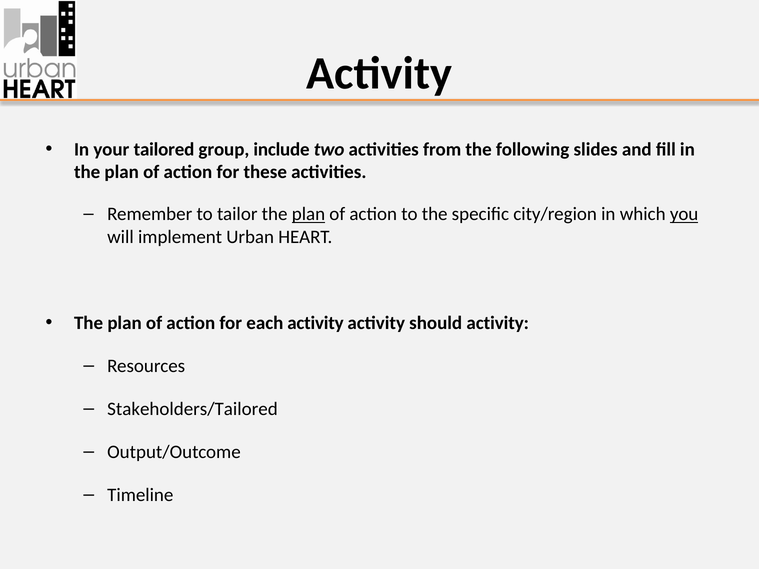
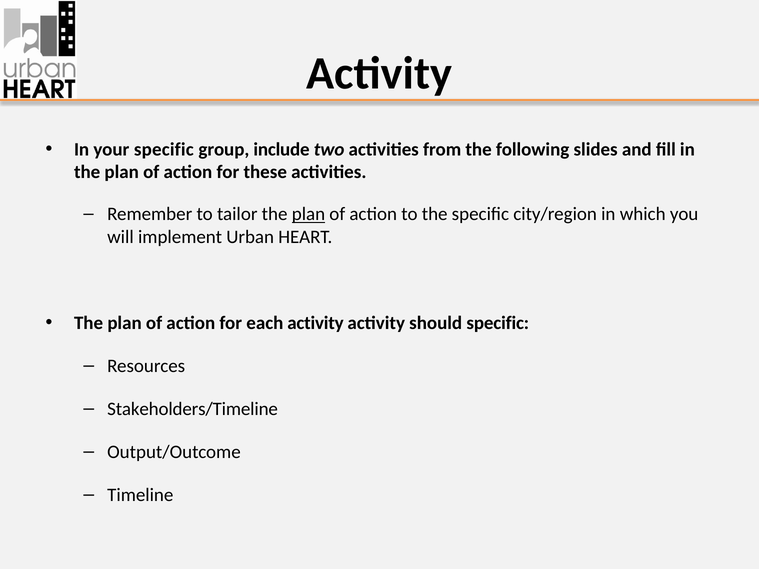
your tailored: tailored -> specific (164, 149)
you underline: present -> none (684, 214)
should activity: activity -> specific (498, 323)
Stakeholders/Tailored: Stakeholders/Tailored -> Stakeholders/Timeline (193, 409)
